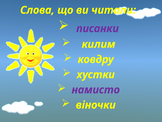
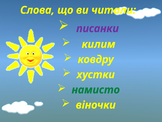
намисто colour: purple -> green (96, 89)
